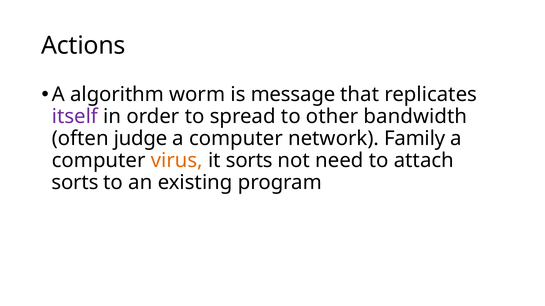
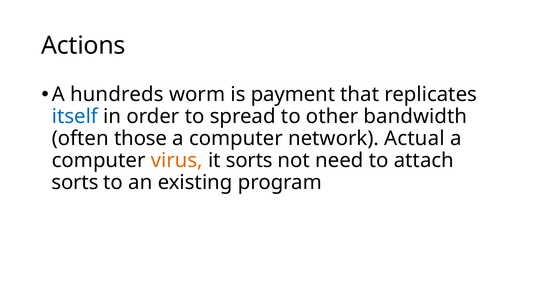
algorithm: algorithm -> hundreds (117, 95)
message: message -> payment (293, 95)
itself colour: purple -> blue (75, 117)
judge: judge -> those (141, 139)
Family: Family -> Actual (414, 139)
